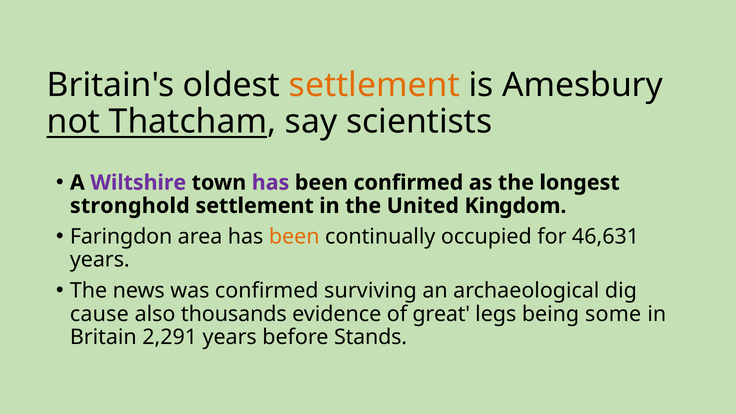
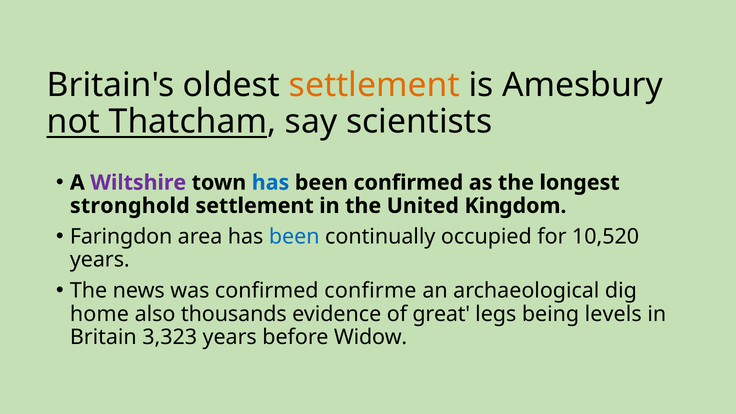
has colour: purple -> blue (271, 183)
been colour: orange -> blue (294, 237)
46,631: 46,631 -> 10,520 (606, 237)
surviving: surviving -> confirme (370, 291)
cause: cause -> home (99, 314)
some: some -> levels (613, 314)
2,291: 2,291 -> 3,323 (170, 337)
Stands: Stands -> Widow (371, 337)
